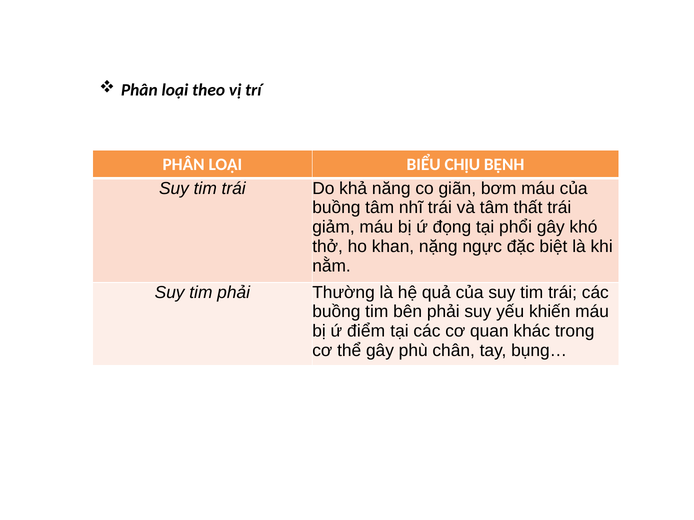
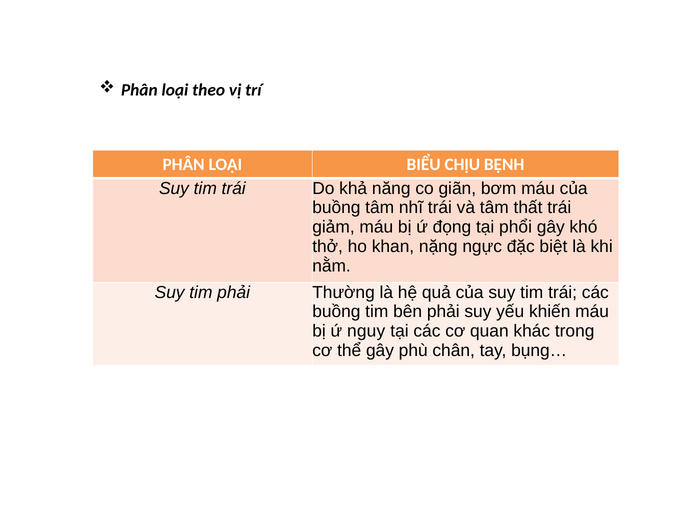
điểm: điểm -> nguy (366, 331)
